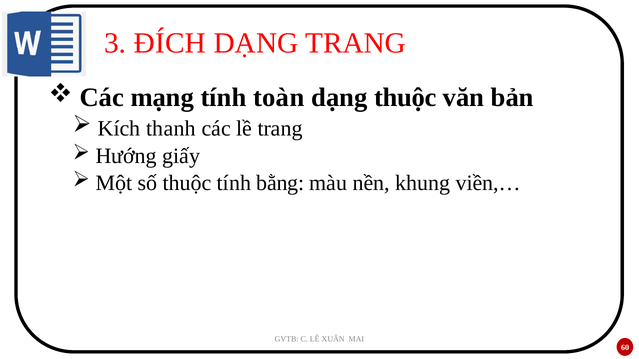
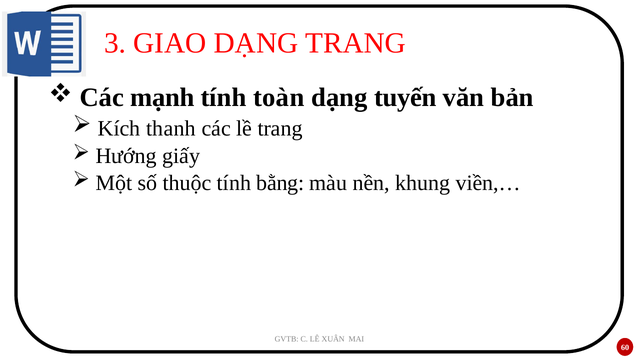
ĐÍCH: ĐÍCH -> GIAO (170, 43)
mạng: mạng -> mạnh (162, 97)
dạng thuộc: thuộc -> tuyến (405, 97)
